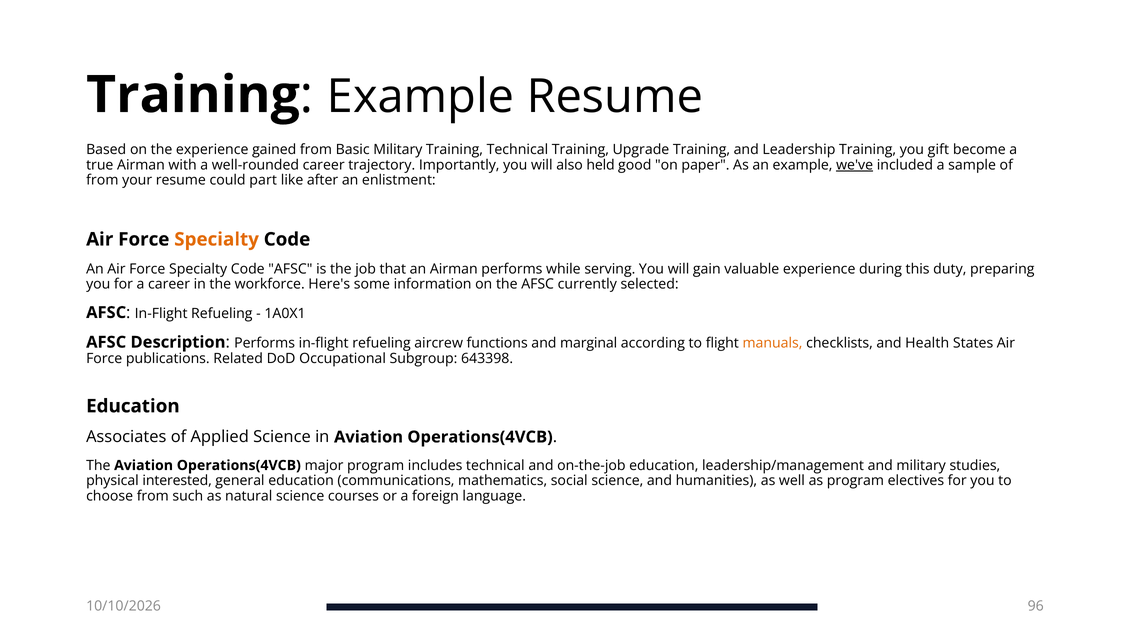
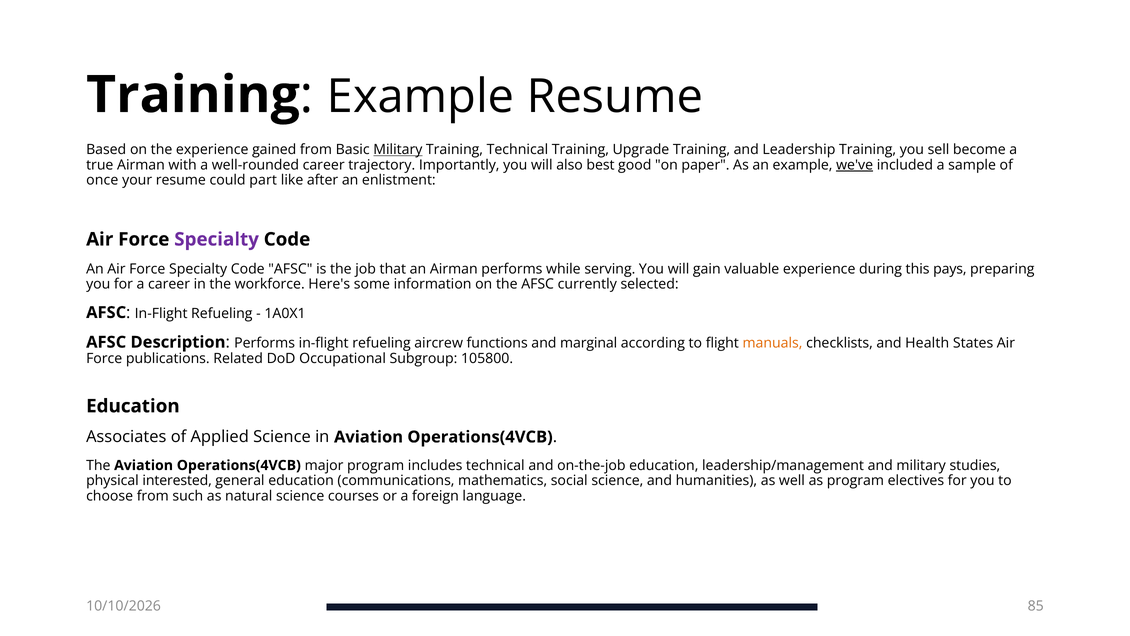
Military underline: none -> present (398, 150)
gift: gift -> sell (939, 150)
held: held -> best (601, 165)
from: from -> once (102, 180)
Specialty colour: orange -> purple (217, 239)
duty: duty -> pays (950, 269)
643398: 643398 -> 105800 (487, 359)
96: 96 -> 85 (1036, 606)
